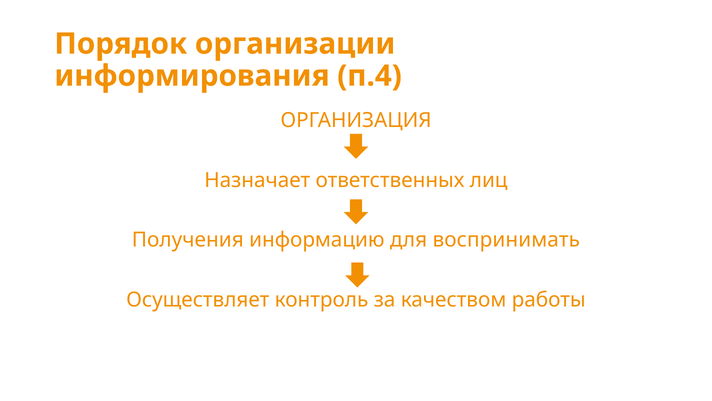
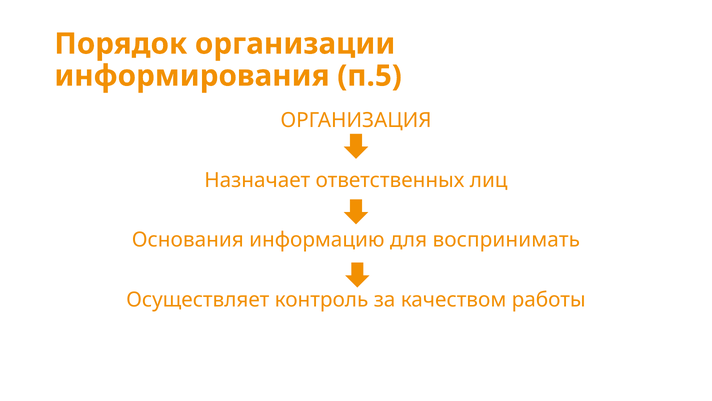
п.4: п.4 -> п.5 (370, 76)
Получения: Получения -> Основания (188, 240)
